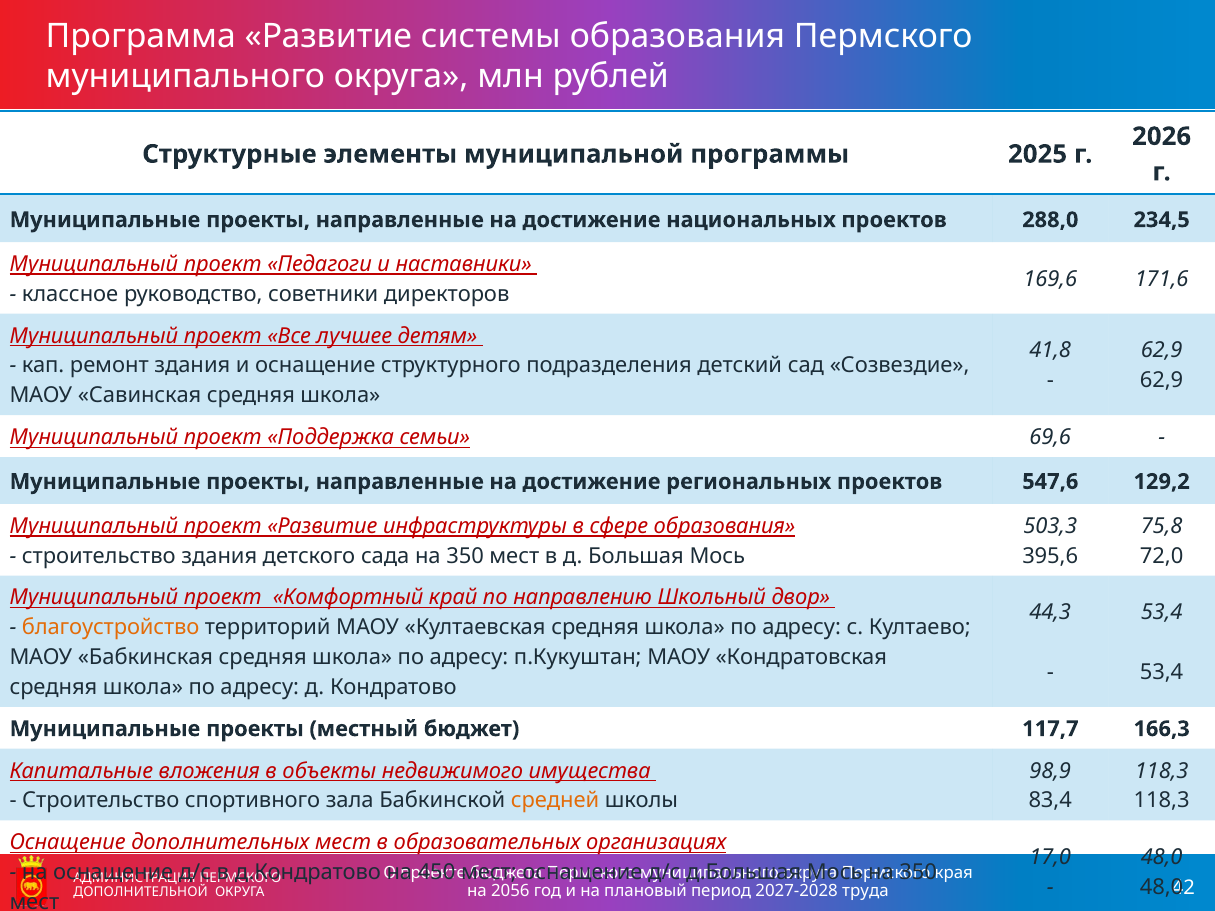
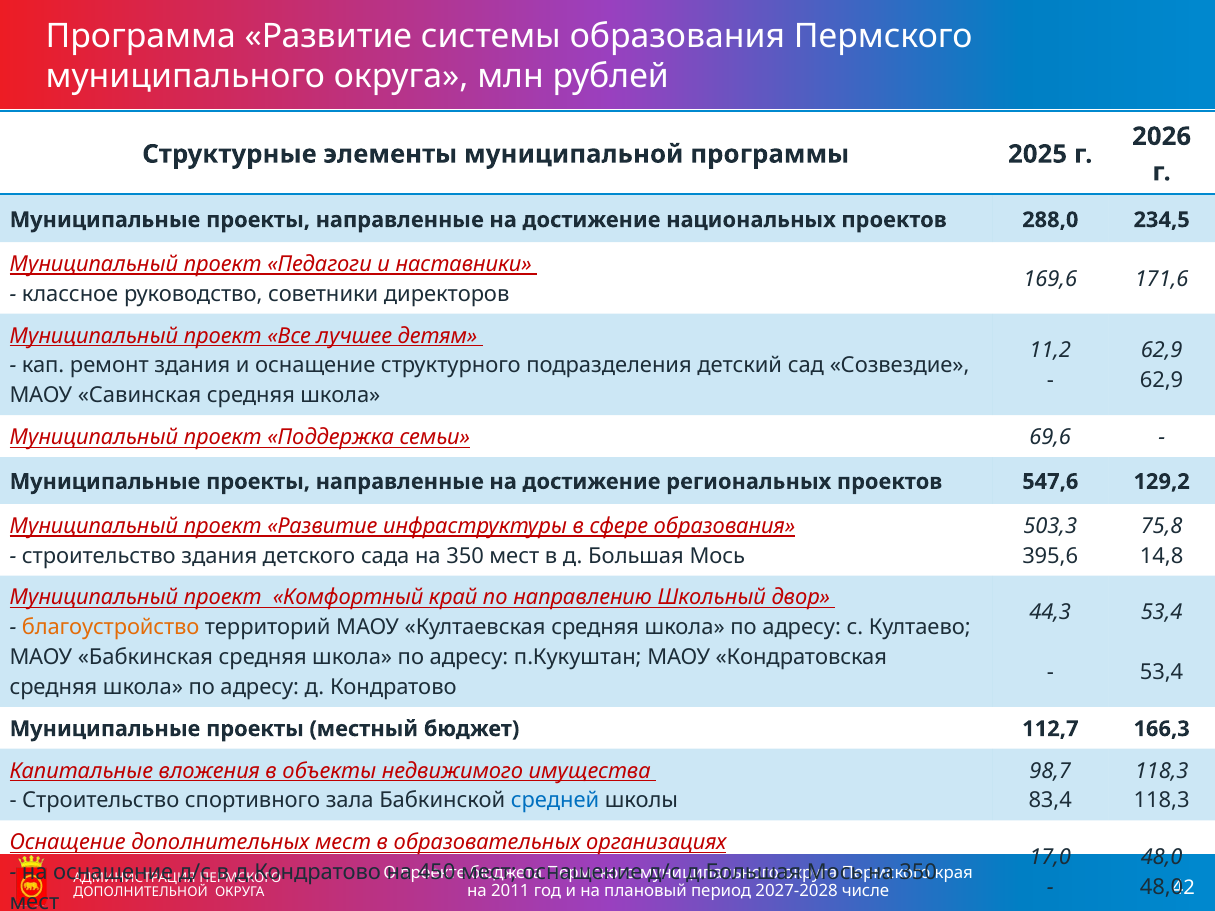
41,8: 41,8 -> 11,2 (1050, 351)
72,0: 72,0 -> 14,8 (1162, 556)
117,7: 117,7 -> 112,7 (1050, 729)
98,9: 98,9 -> 98,7 (1050, 771)
средней colour: orange -> blue (555, 801)
2056: 2056 -> 2011 (510, 891)
труда: труда -> числе (866, 891)
